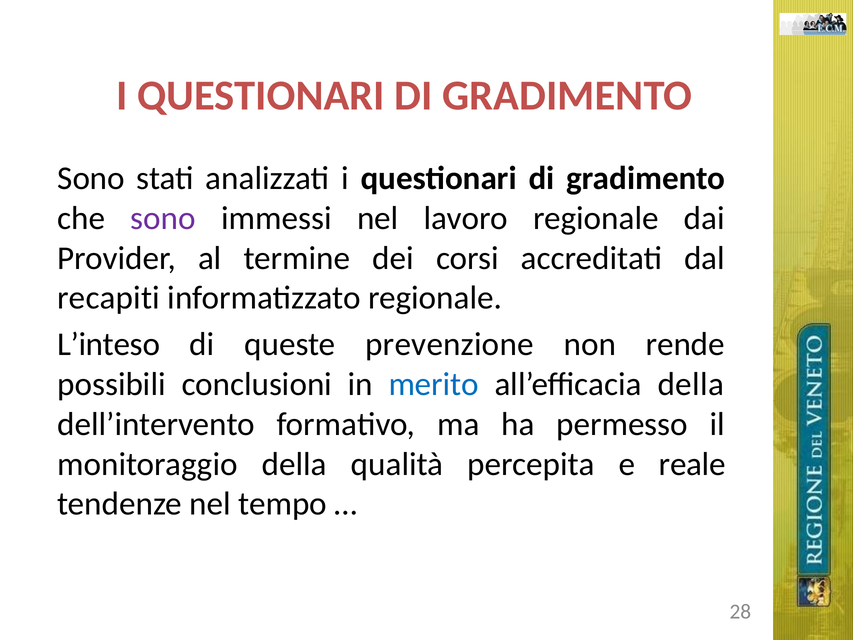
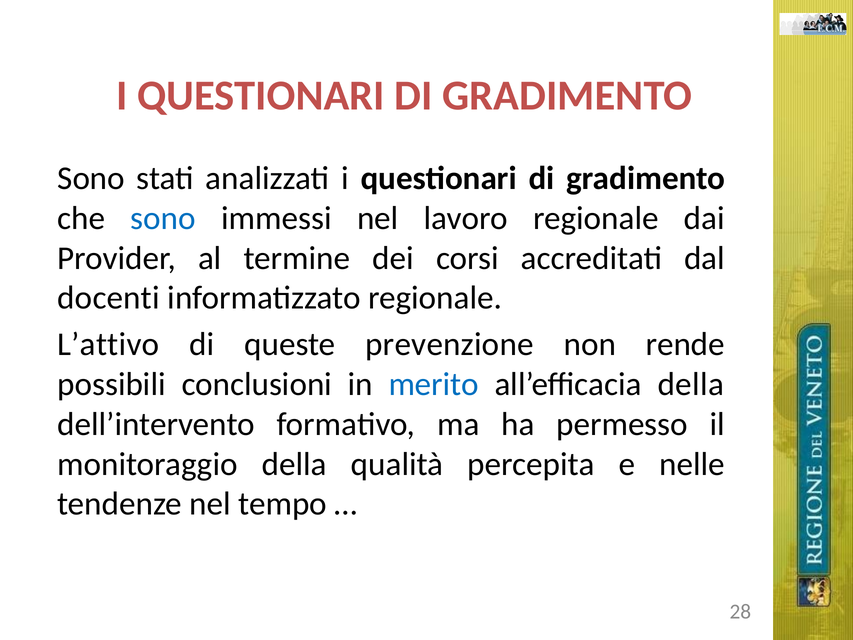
sono colour: purple -> blue (163, 218)
recapiti: recapiti -> docenti (109, 298)
L’inteso: L’inteso -> L’attivo (108, 344)
reale: reale -> nelle (692, 464)
